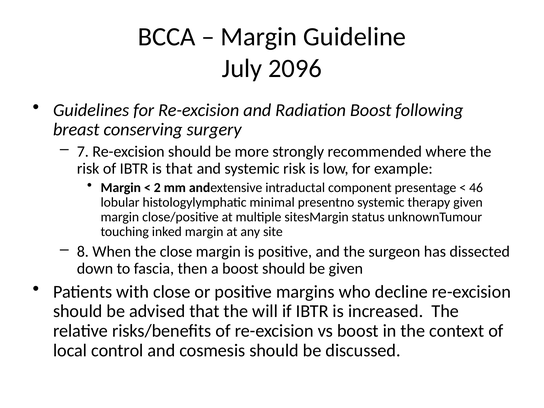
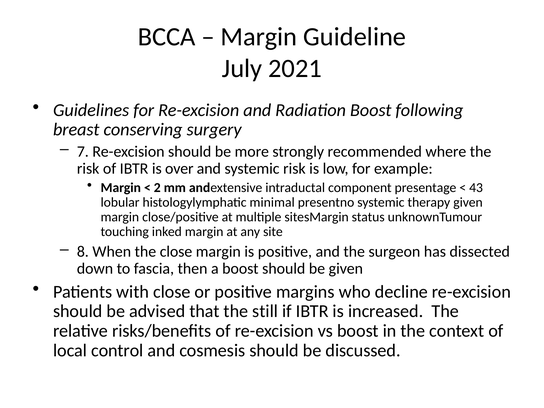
2096: 2096 -> 2021 (295, 69)
is that: that -> over (179, 169)
46: 46 -> 43 (476, 188)
will: will -> still (265, 311)
